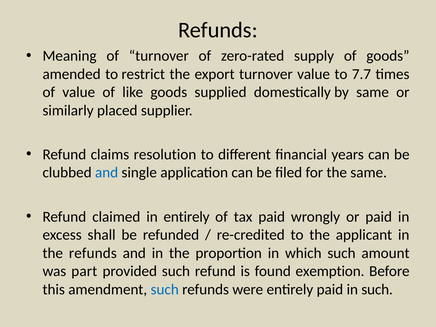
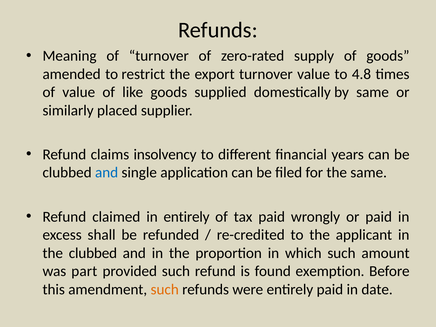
7.7: 7.7 -> 4.8 (361, 74)
resolution: resolution -> insolvency (165, 154)
the refunds: refunds -> clubbed (93, 253)
such colour: blue -> orange (165, 289)
in such: such -> date (377, 289)
